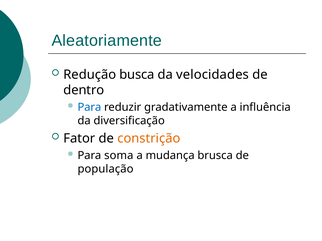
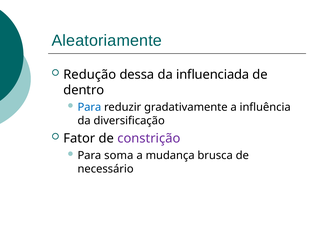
busca: busca -> dessa (137, 75)
velocidades: velocidades -> influenciada (213, 75)
constrição colour: orange -> purple (149, 139)
população: população -> necessário (106, 169)
